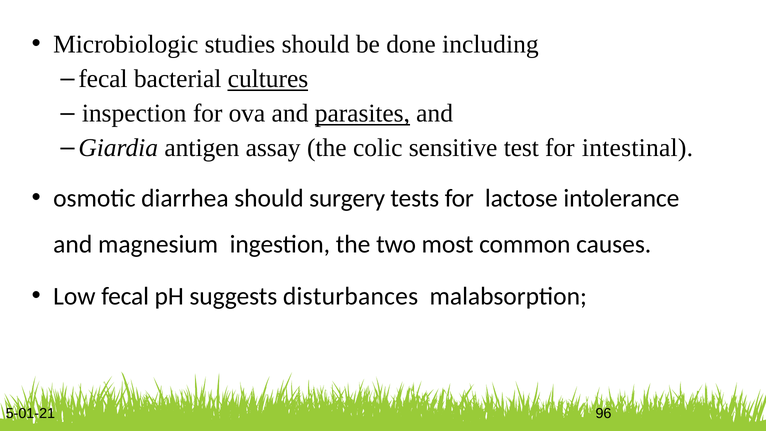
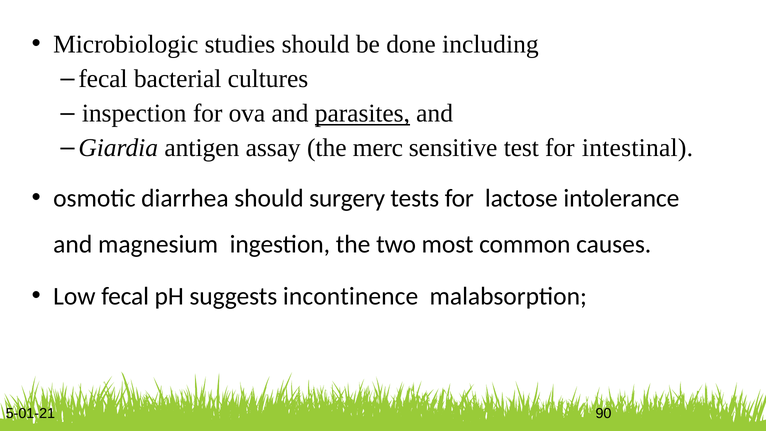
cultures underline: present -> none (268, 79)
colic: colic -> merc (378, 148)
disturbances: disturbances -> incontinence (351, 296)
96: 96 -> 90 (603, 413)
